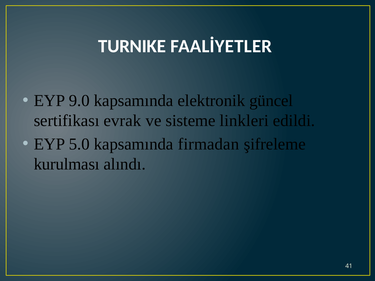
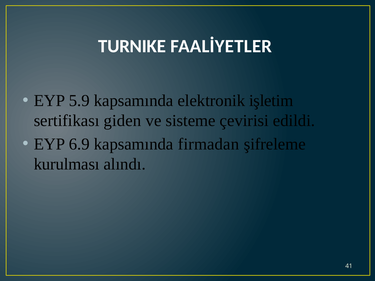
9.0: 9.0 -> 5.9 (79, 101)
güncel: güncel -> işletim (271, 101)
evrak: evrak -> giden (122, 121)
linkleri: linkleri -> çevirisi (244, 121)
5.0: 5.0 -> 6.9 (79, 144)
